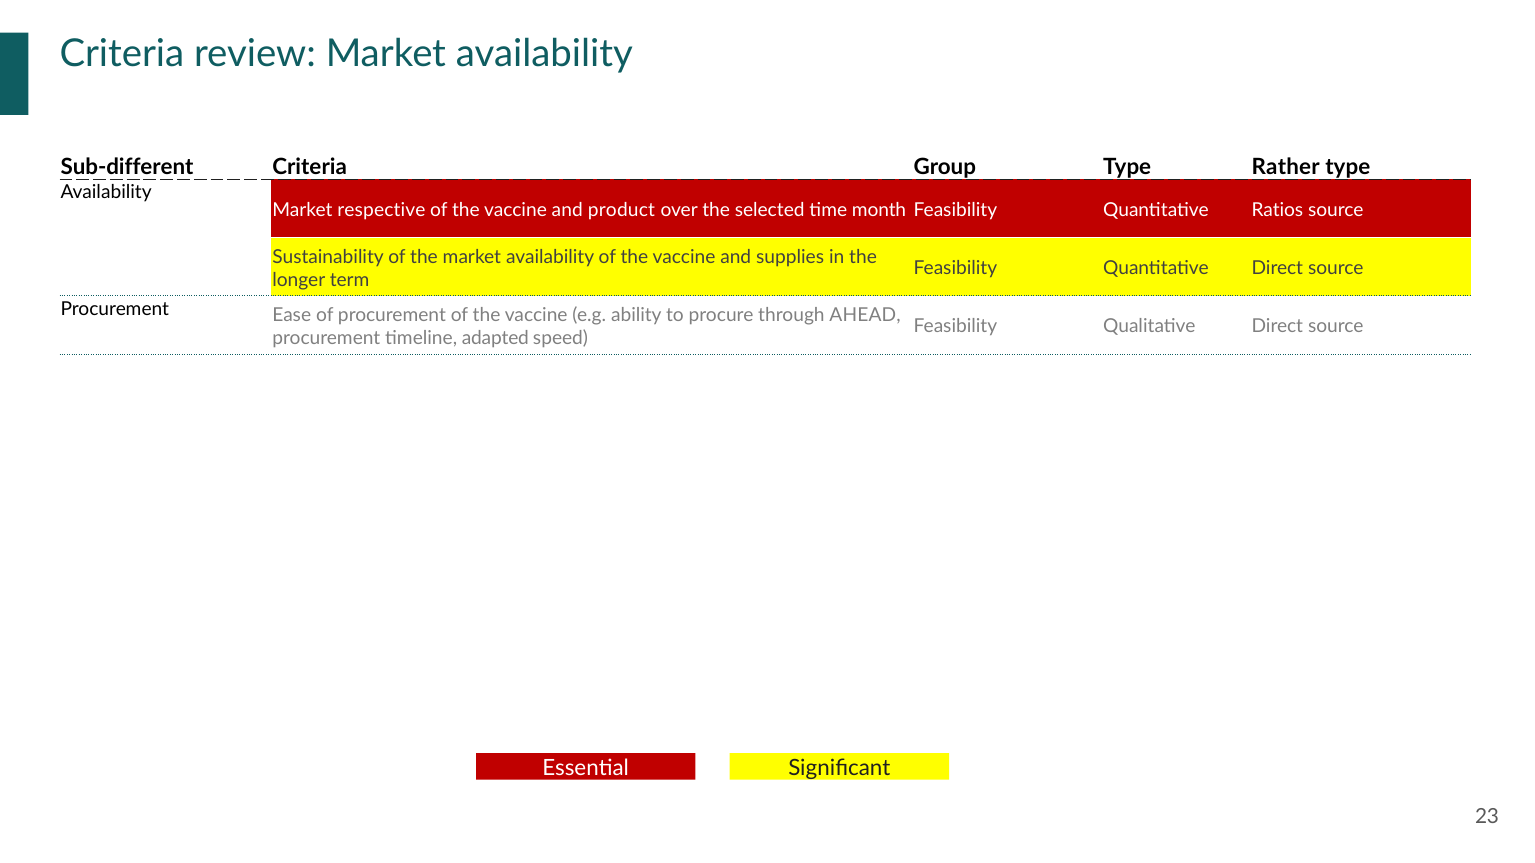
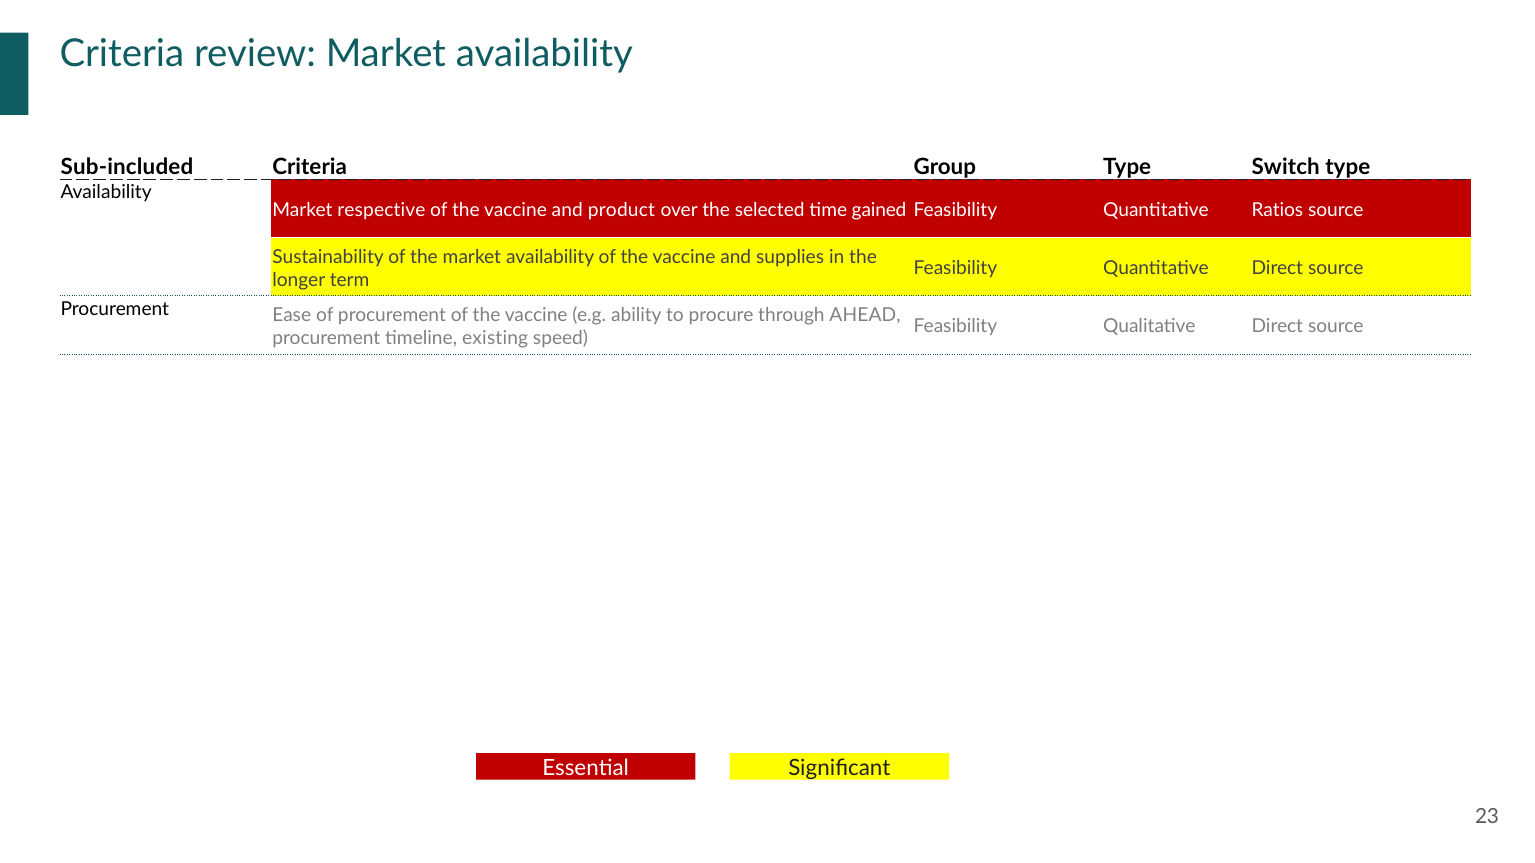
Sub-different: Sub-different -> Sub-included (127, 167)
Rather: Rather -> Switch (1286, 167)
month: month -> gained (879, 210)
adapted: adapted -> existing (495, 338)
